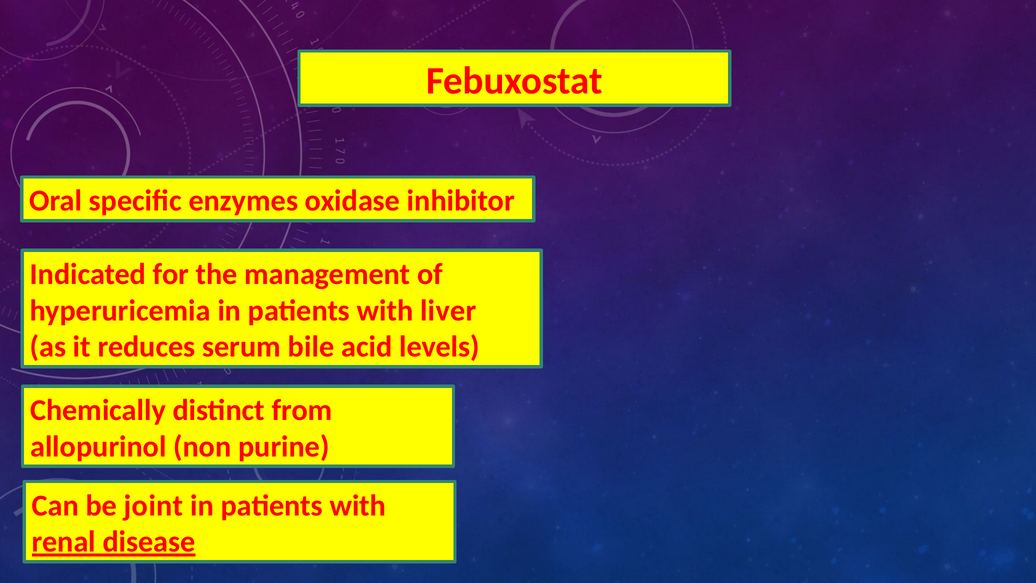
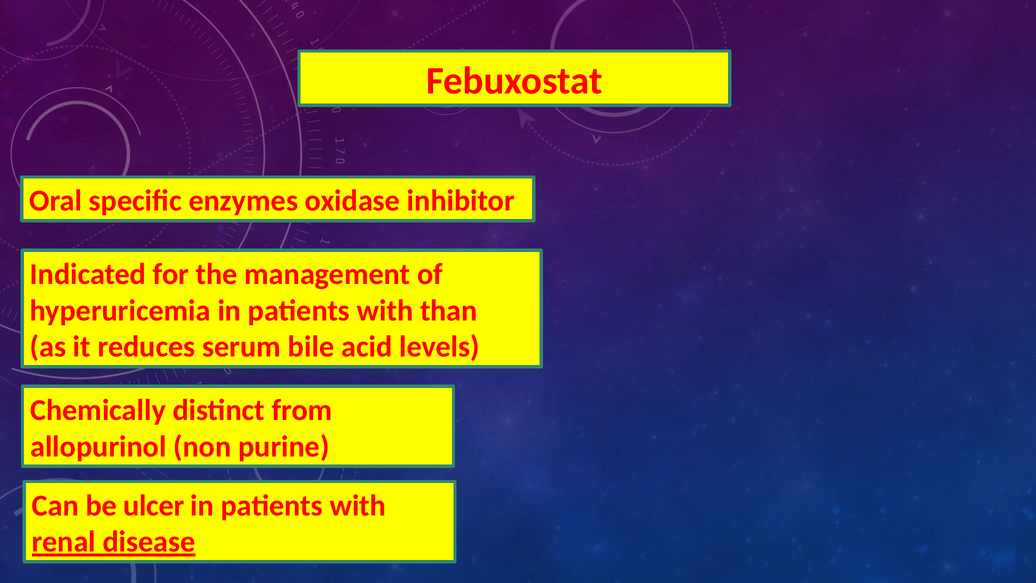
liver: liver -> than (449, 311)
joint: joint -> ulcer (154, 505)
